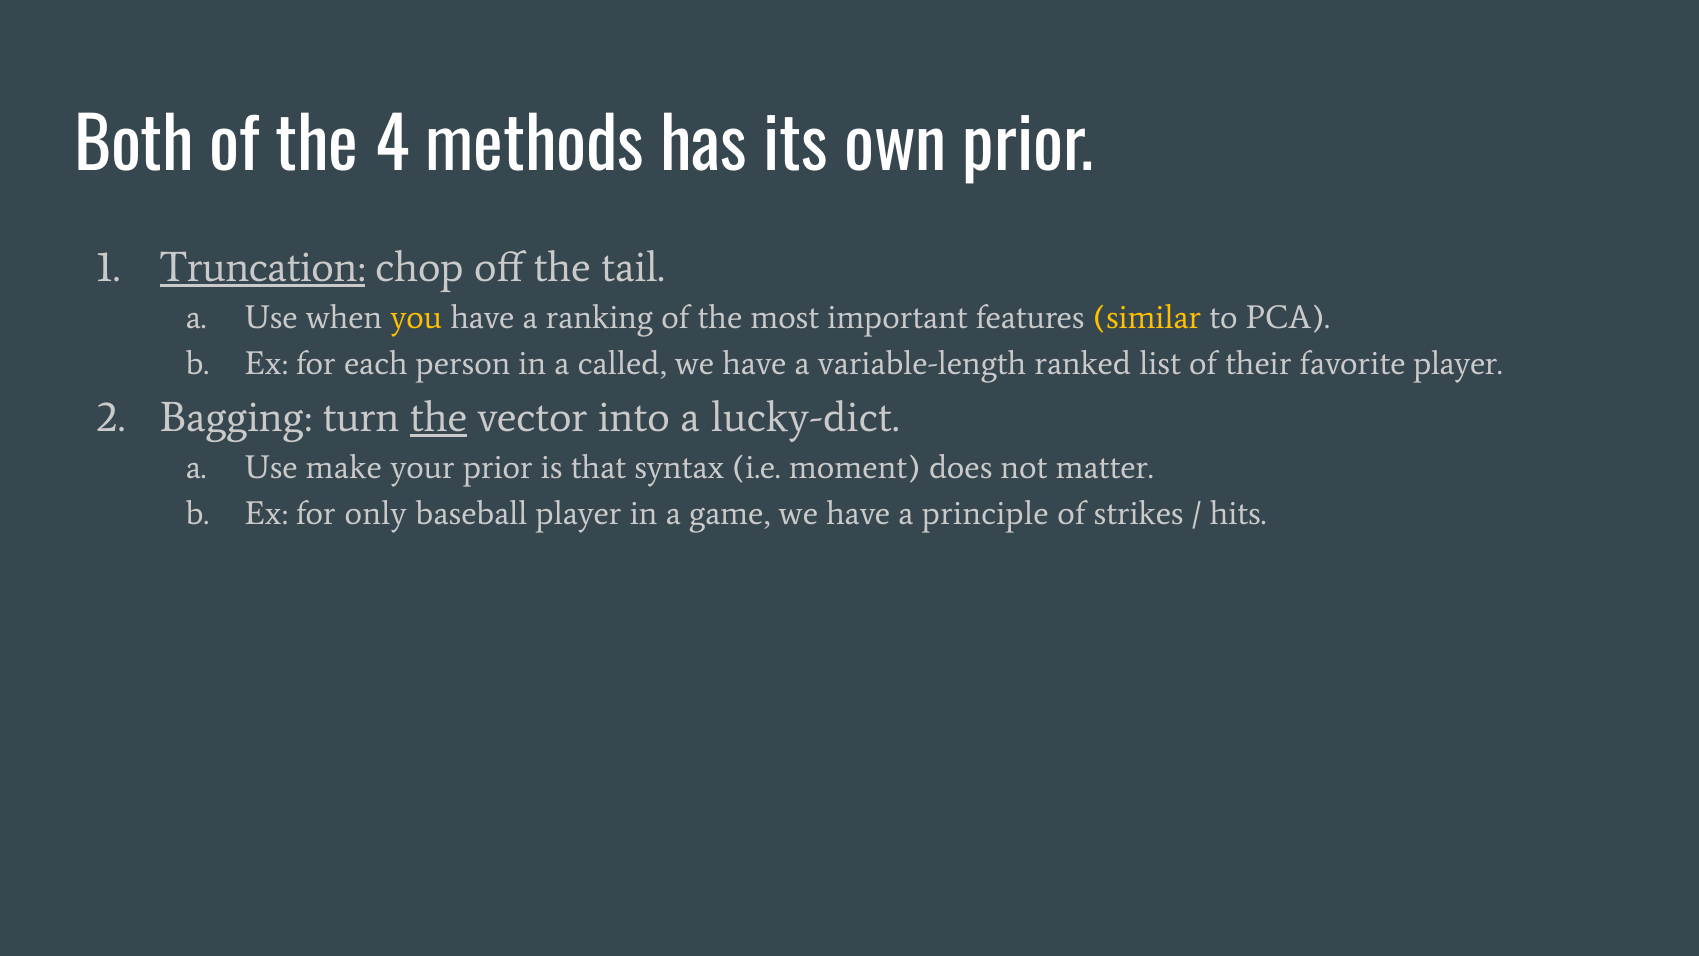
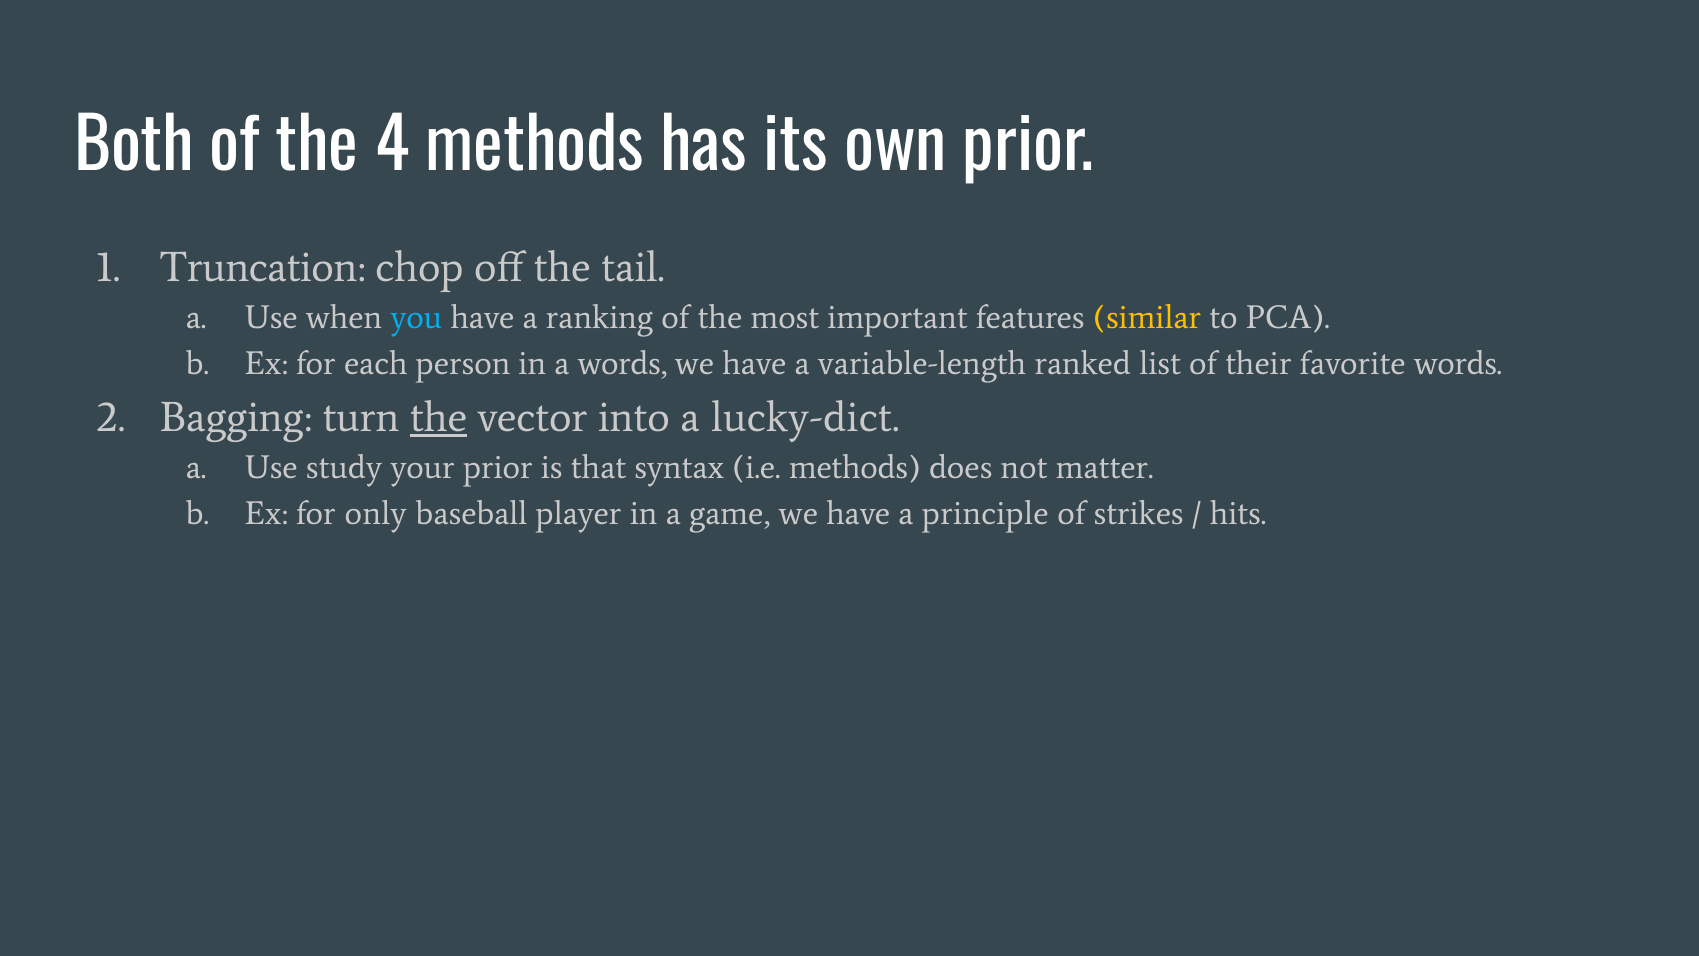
Truncation underline: present -> none (263, 267)
you colour: yellow -> light blue (416, 318)
a called: called -> words (622, 363)
favorite player: player -> words (1458, 363)
make: make -> study (344, 467)
i.e moment: moment -> methods (855, 467)
